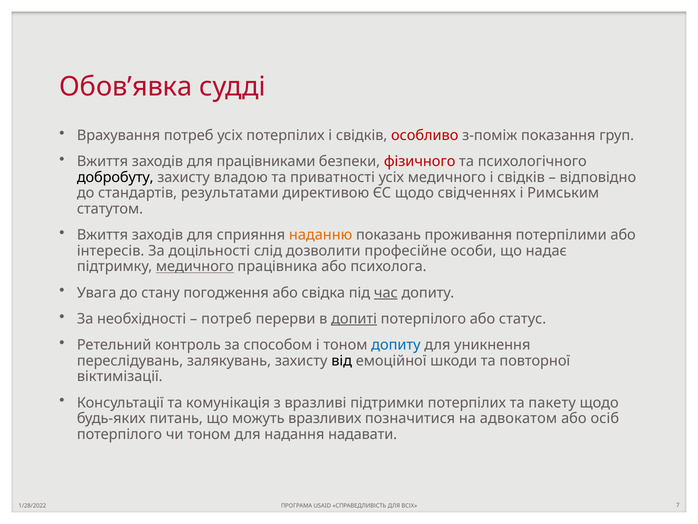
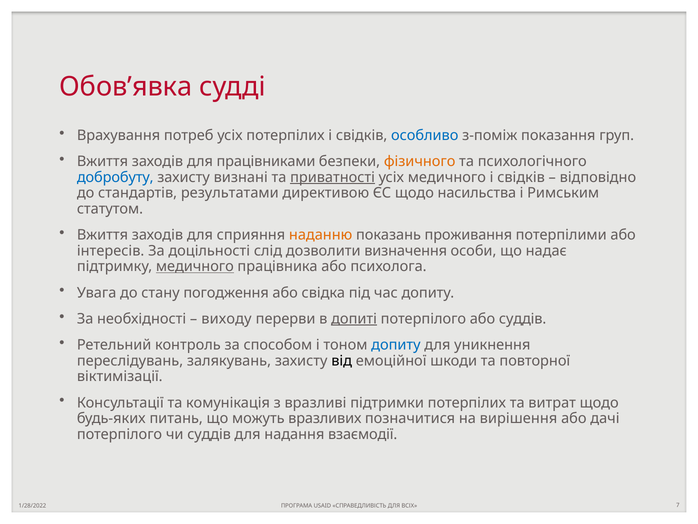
особливо colour: red -> blue (425, 135)
фізичного colour: red -> orange (420, 162)
добробуту colour: black -> blue (115, 177)
владою: владою -> визнані (241, 177)
приватності underline: none -> present (333, 177)
свідченнях: свідченнях -> насильства (477, 193)
професійне: професійне -> визначення (406, 251)
час underline: present -> none (386, 292)
потреб: потреб -> виходу (226, 319)
або статус: статус -> суддів (523, 319)
пакету: пакету -> витрат (552, 402)
адвокатом: адвокатом -> вирішення (518, 418)
осіб: осіб -> дачі (605, 418)
чи тоном: тоном -> суддів (209, 434)
надавати: надавати -> взаємодії (363, 434)
